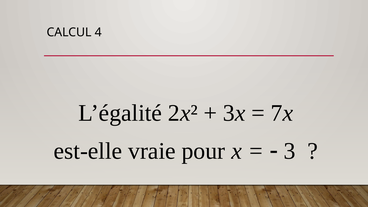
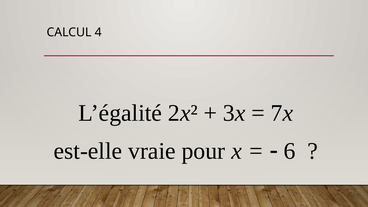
3: 3 -> 6 (290, 151)
